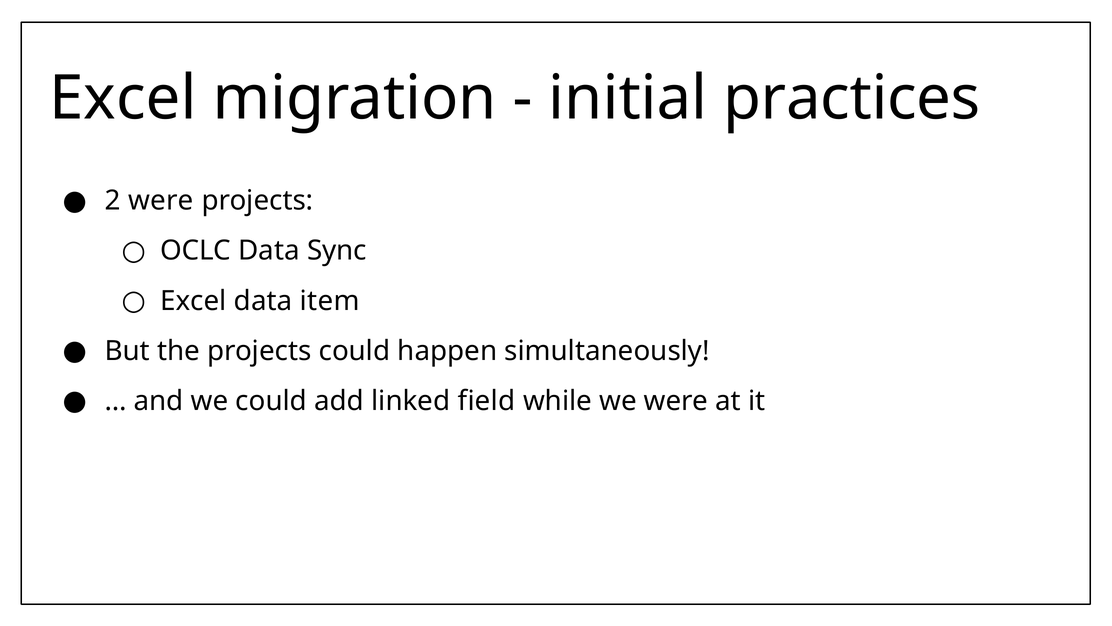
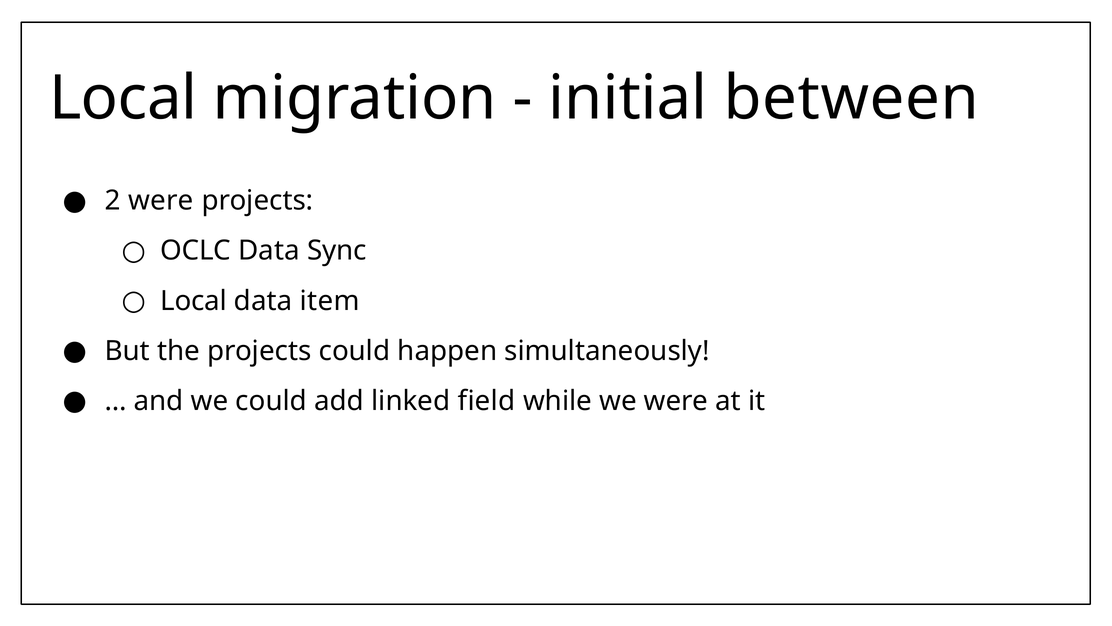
Excel: Excel -> Local (123, 98)
practices: practices -> between (851, 98)
Excel: Excel -> Local (194, 301)
